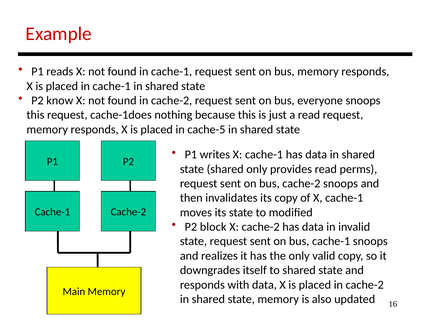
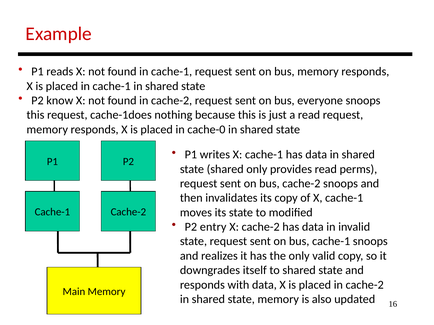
cache-5: cache-5 -> cache-0 (206, 130)
block: block -> entry (213, 227)
